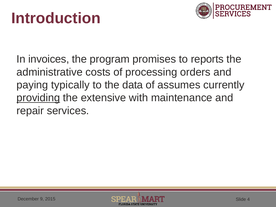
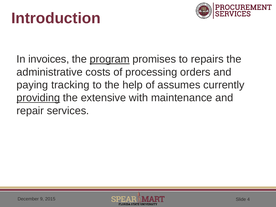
program underline: none -> present (110, 59)
reports: reports -> repairs (207, 59)
typically: typically -> tracking (70, 85)
data: data -> help (133, 85)
